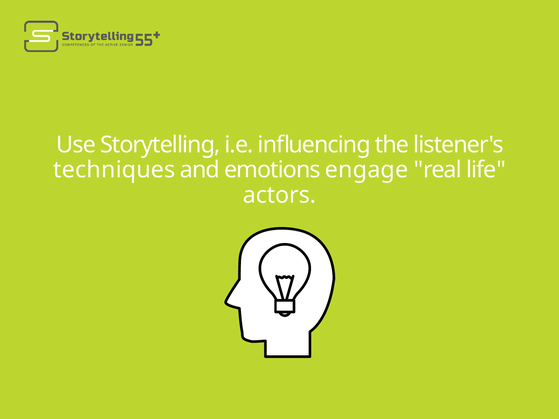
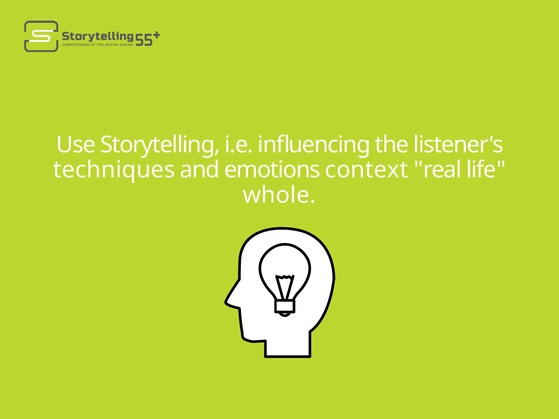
engage: engage -> context (367, 170)
actors: actors -> whole (279, 195)
